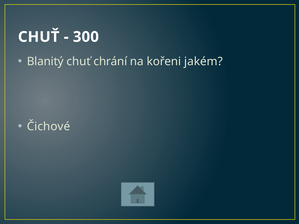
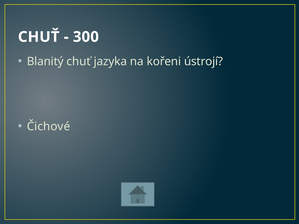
chrání: chrání -> jazyka (110, 62)
jakém: jakém -> ústrojí (204, 62)
